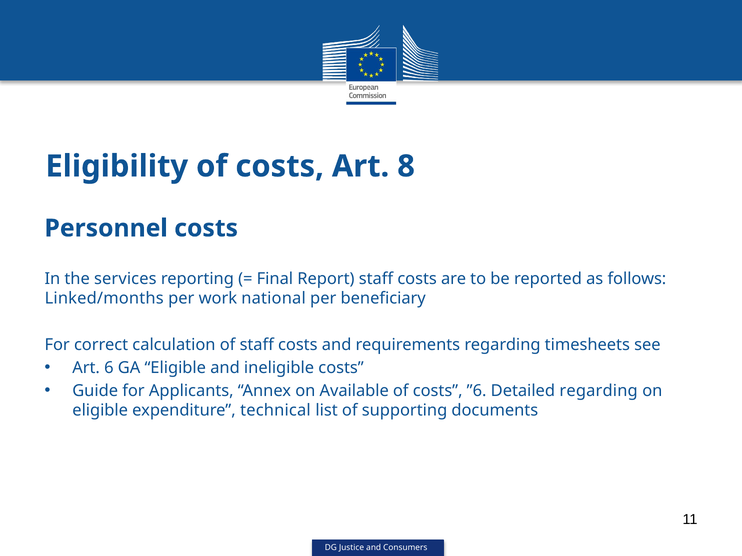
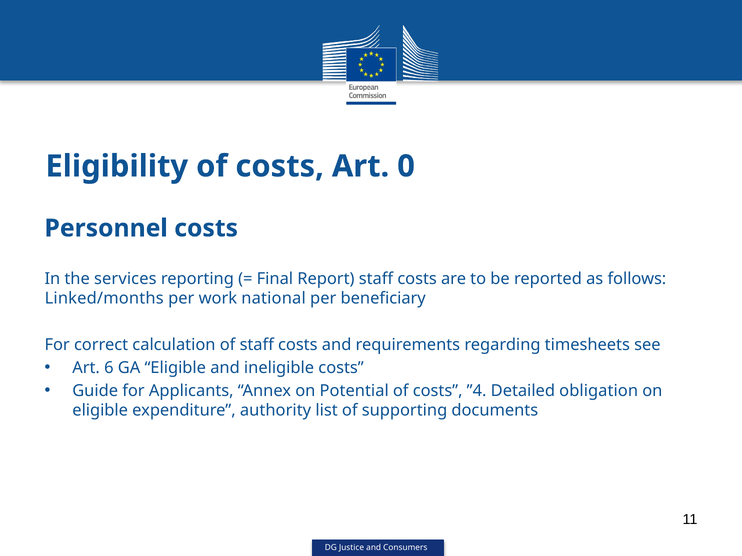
8: 8 -> 0 (406, 166)
Available: Available -> Potential (354, 391)
”6: ”6 -> ”4 (477, 391)
Detailed regarding: regarding -> obligation (599, 391)
technical: technical -> authority (276, 411)
